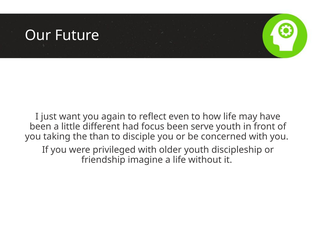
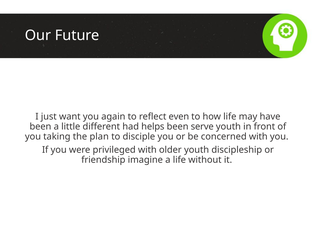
focus: focus -> helps (153, 127)
than: than -> plan (99, 137)
